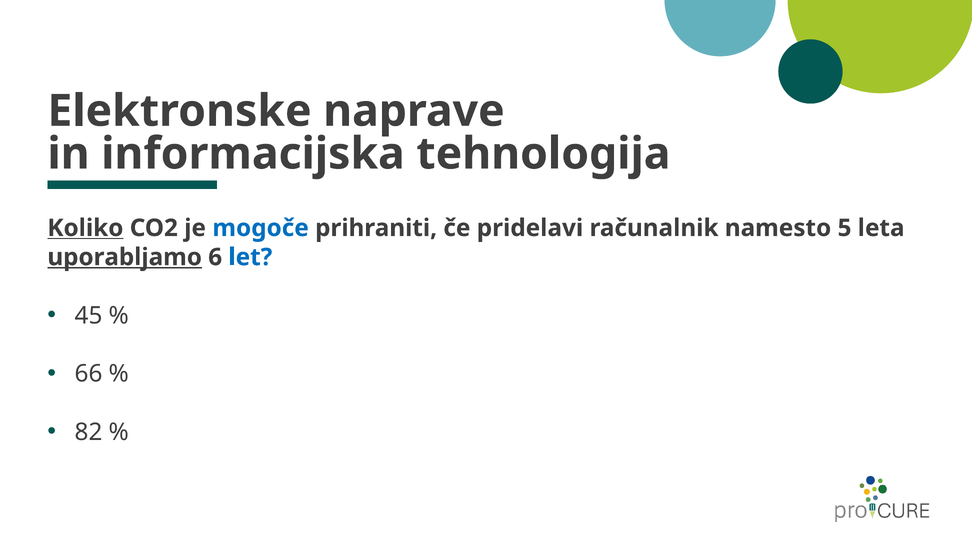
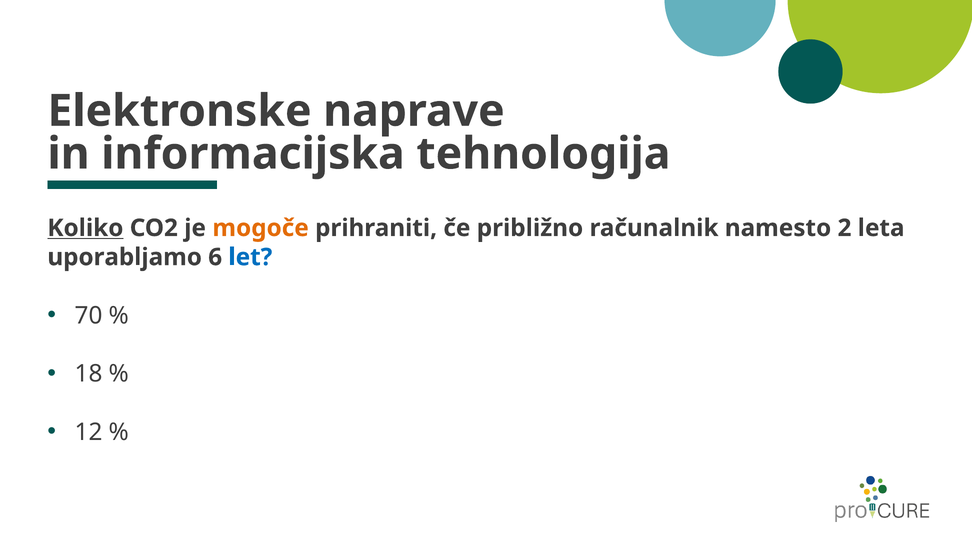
mogoče colour: blue -> orange (261, 228)
pridelavi: pridelavi -> približno (530, 228)
5: 5 -> 2 (845, 228)
uporabljamo underline: present -> none (125, 257)
45: 45 -> 70 (89, 315)
66: 66 -> 18 (89, 374)
82: 82 -> 12 (89, 432)
